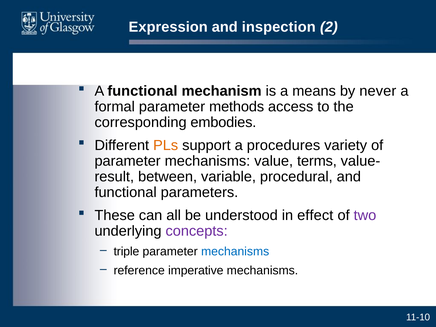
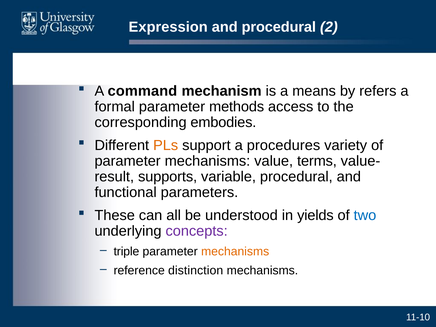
and inspection: inspection -> procedural (279, 27)
A functional: functional -> command (142, 91)
never: never -> refers (378, 91)
between: between -> supports (168, 177)
effect: effect -> yields (315, 215)
two colour: purple -> blue (365, 215)
mechanisms colour: blue -> orange (235, 252)
imperative: imperative -> distinction (196, 271)
